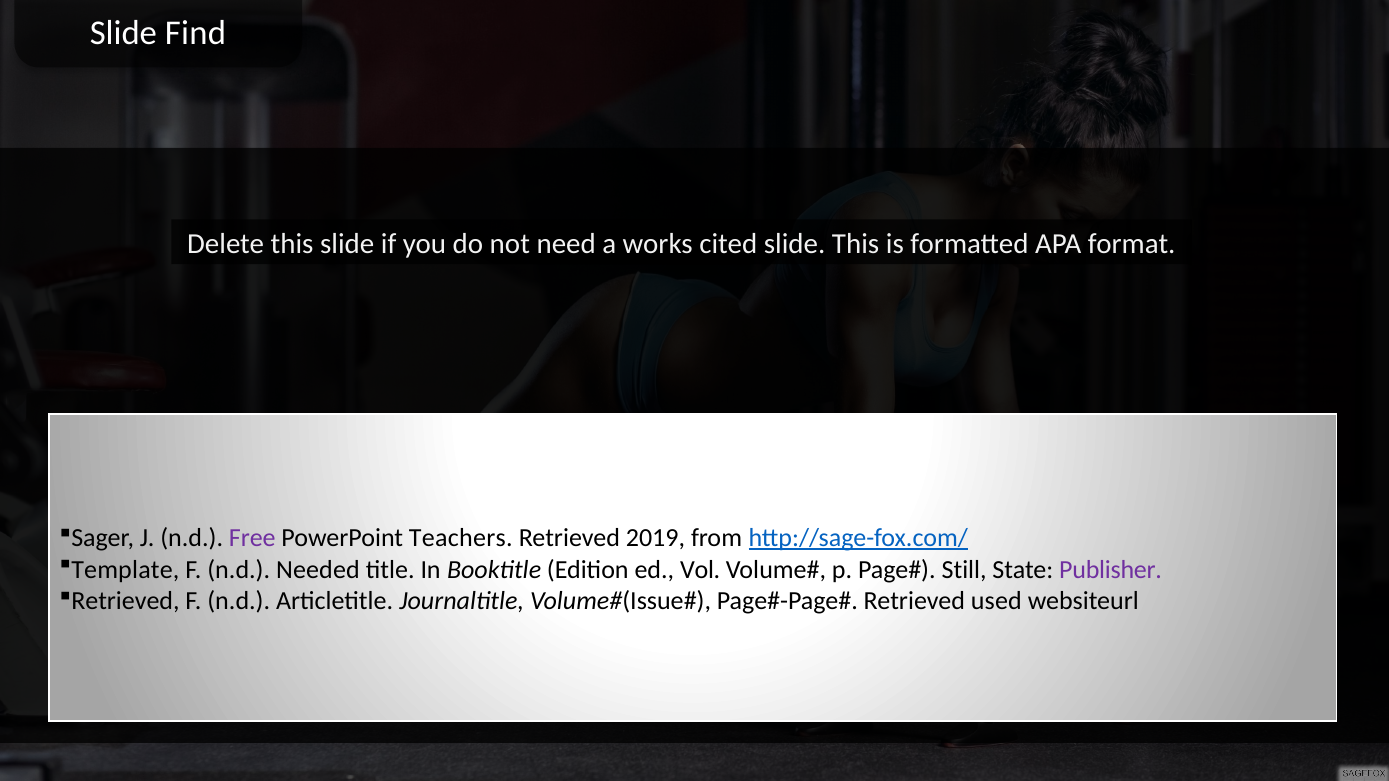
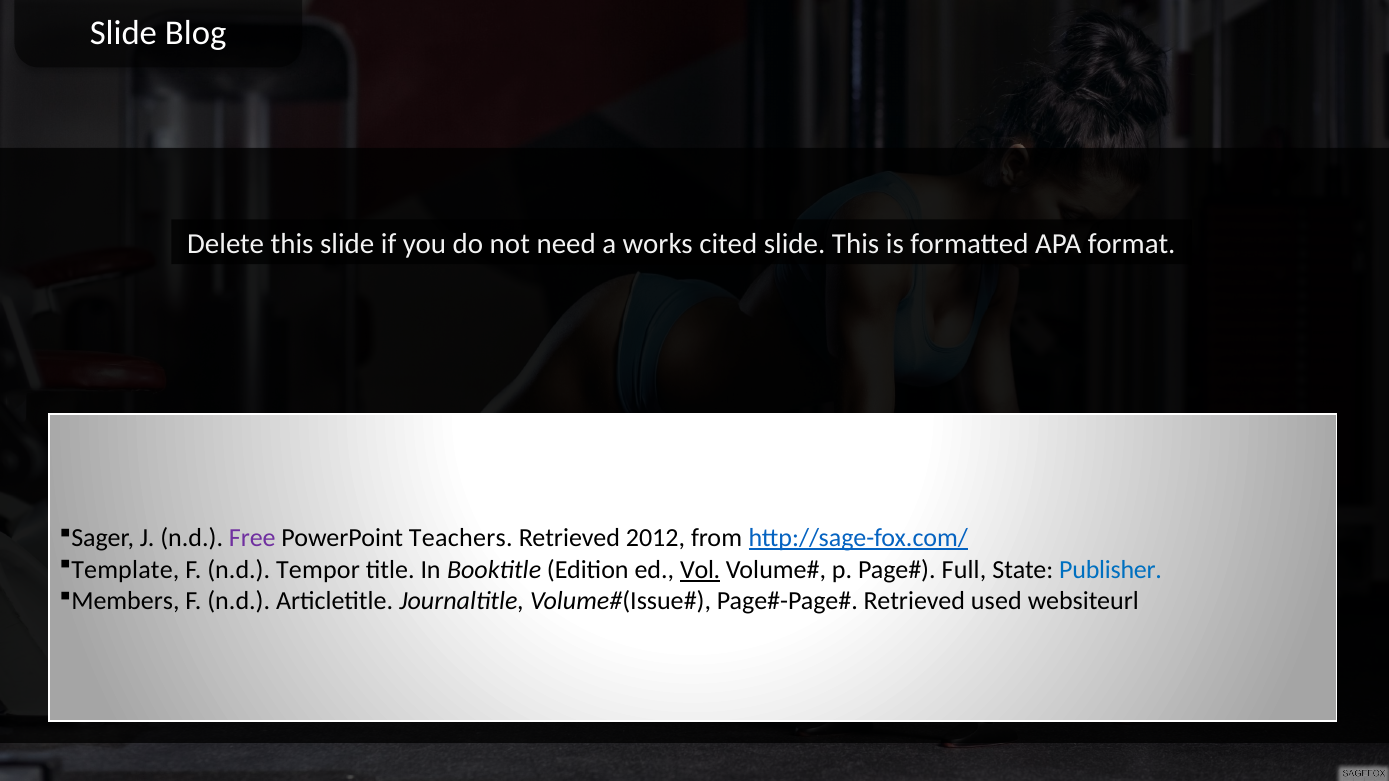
Find: Find -> Blog (196, 33)
2019: 2019 -> 2012 (655, 538)
Needed: Needed -> Tempor (318, 570)
Vol underline: none -> present (700, 570)
Still: Still -> Full (964, 570)
Publisher colour: purple -> blue (1111, 570)
Retrieved: Retrieved -> Members (125, 601)
